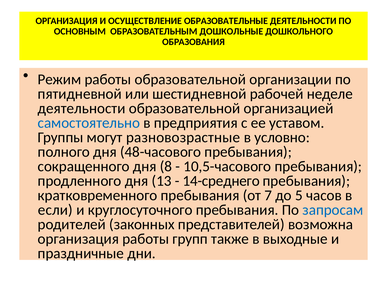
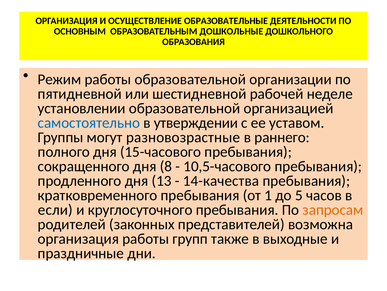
деятельности: деятельности -> установлении (82, 108)
предприятия: предприятия -> утверждении (196, 123)
условно: условно -> раннего (282, 137)
48-часового: 48-часового -> 15-часового (161, 151)
14-среднего: 14-среднего -> 14-качества (221, 180)
7: 7 -> 1 (268, 195)
запросам colour: blue -> orange (333, 209)
